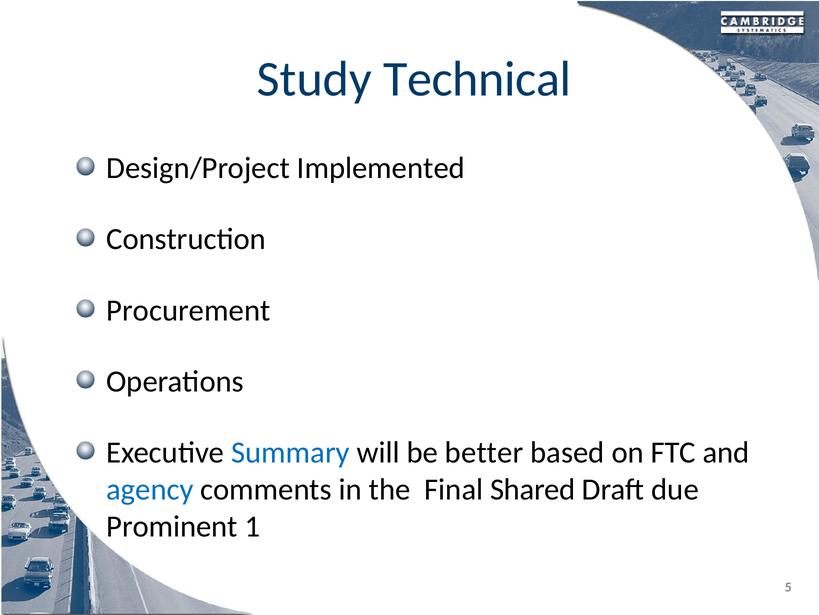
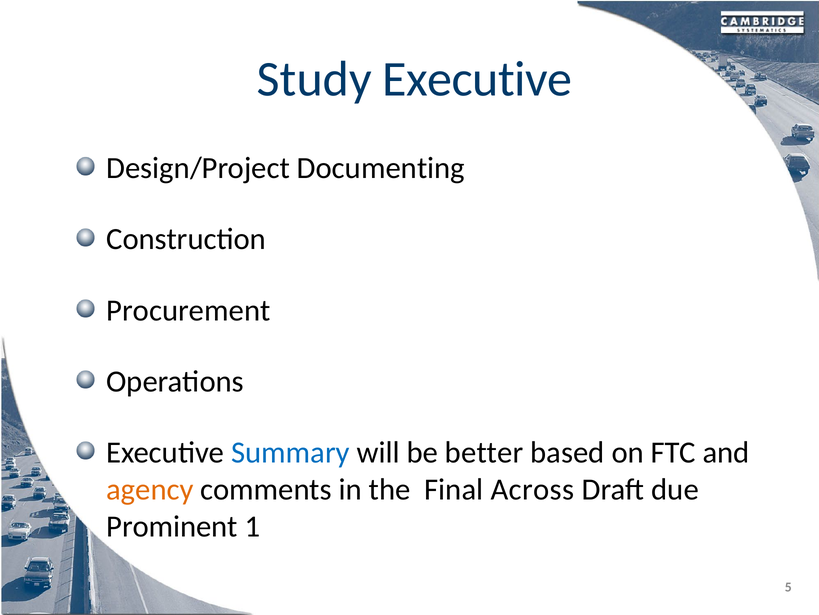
Study Technical: Technical -> Executive (477, 79)
Implemented: Implemented -> Documenting (381, 168)
agency colour: blue -> orange (150, 489)
Shared: Shared -> Across (533, 489)
